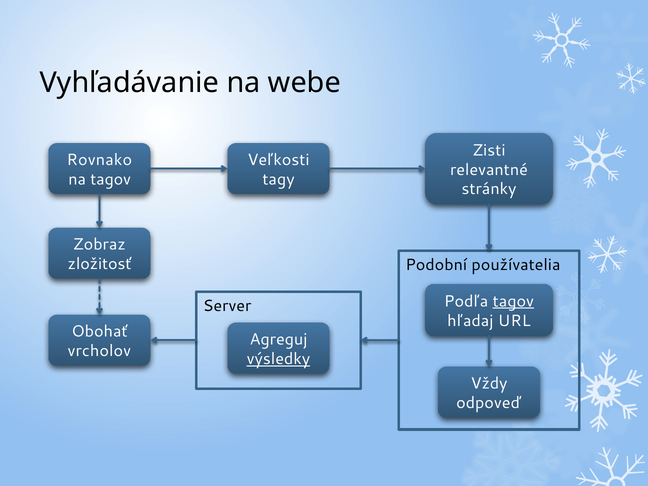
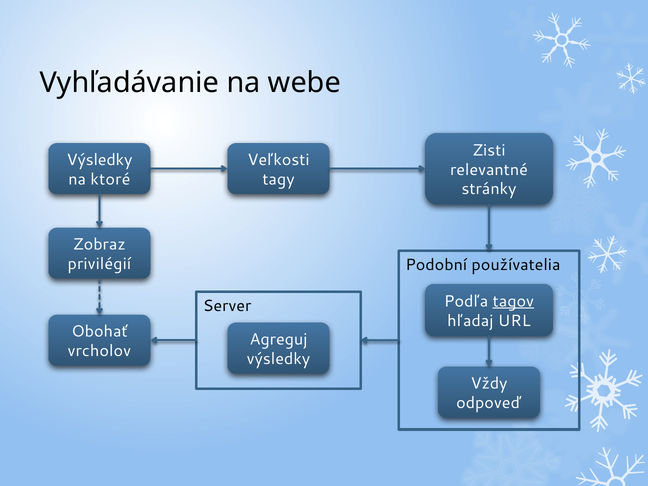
Rovnako: Rovnako -> Výsledky (99, 160)
na tagov: tagov -> ktoré (110, 179)
zložitosť: zložitosť -> privilégií (99, 264)
výsledky underline: present -> none (278, 359)
